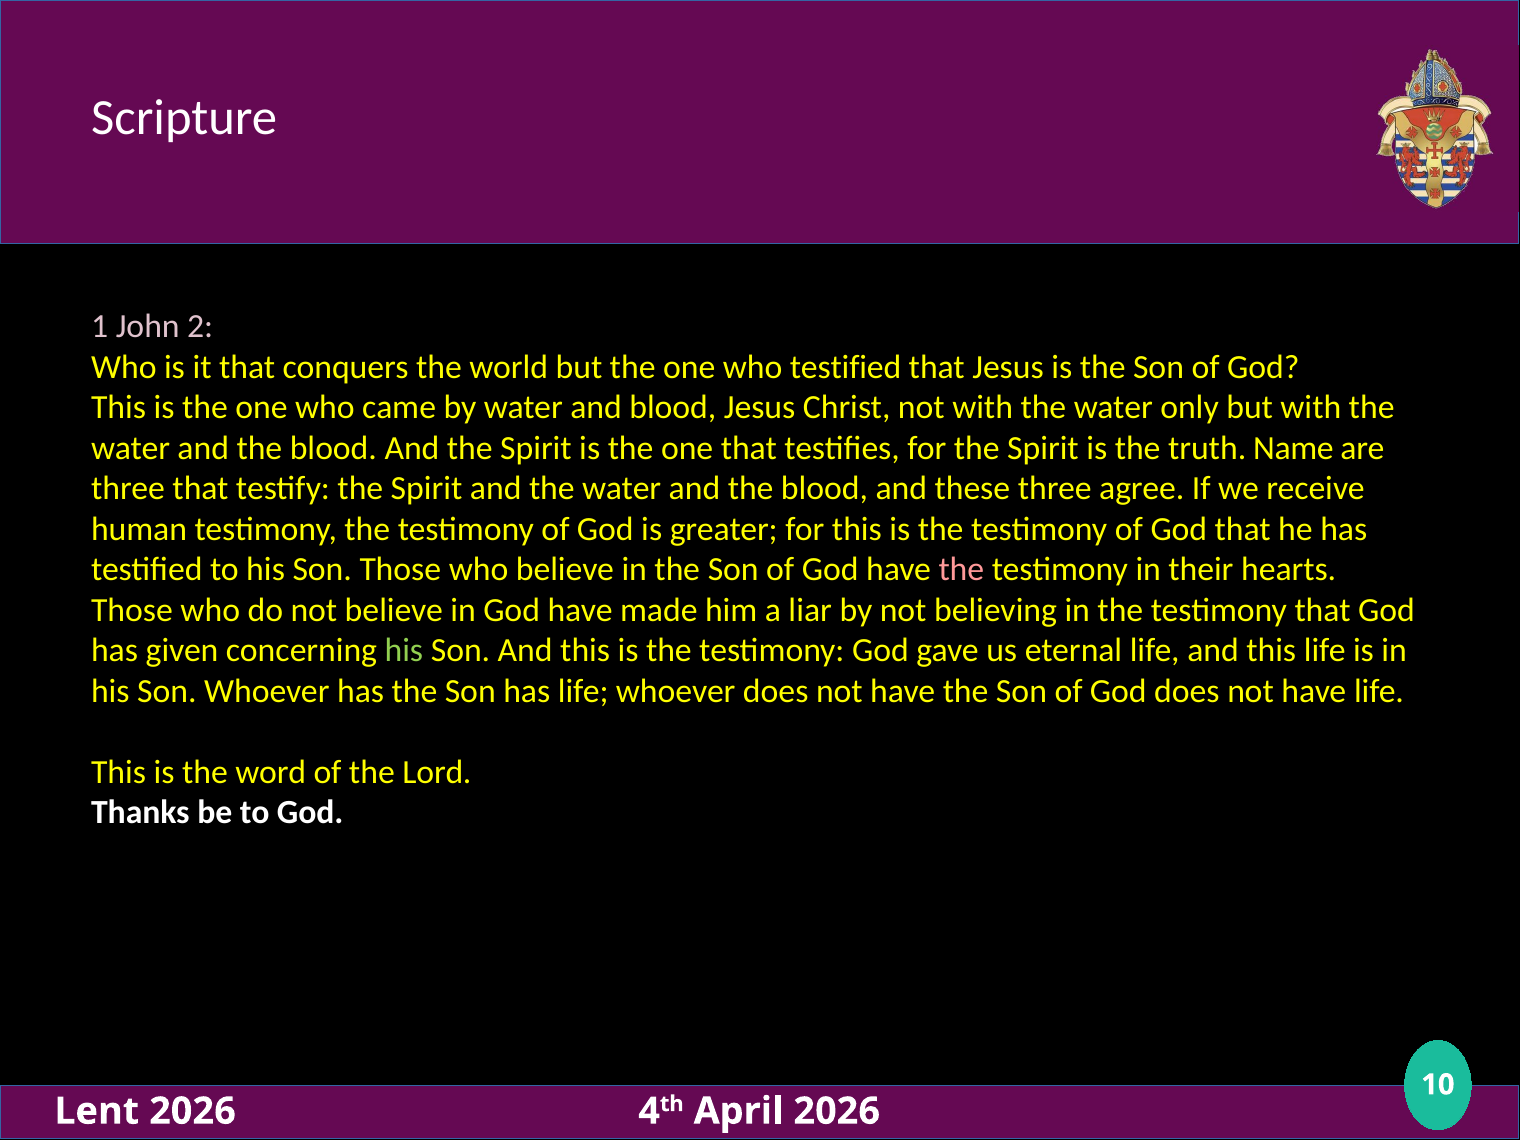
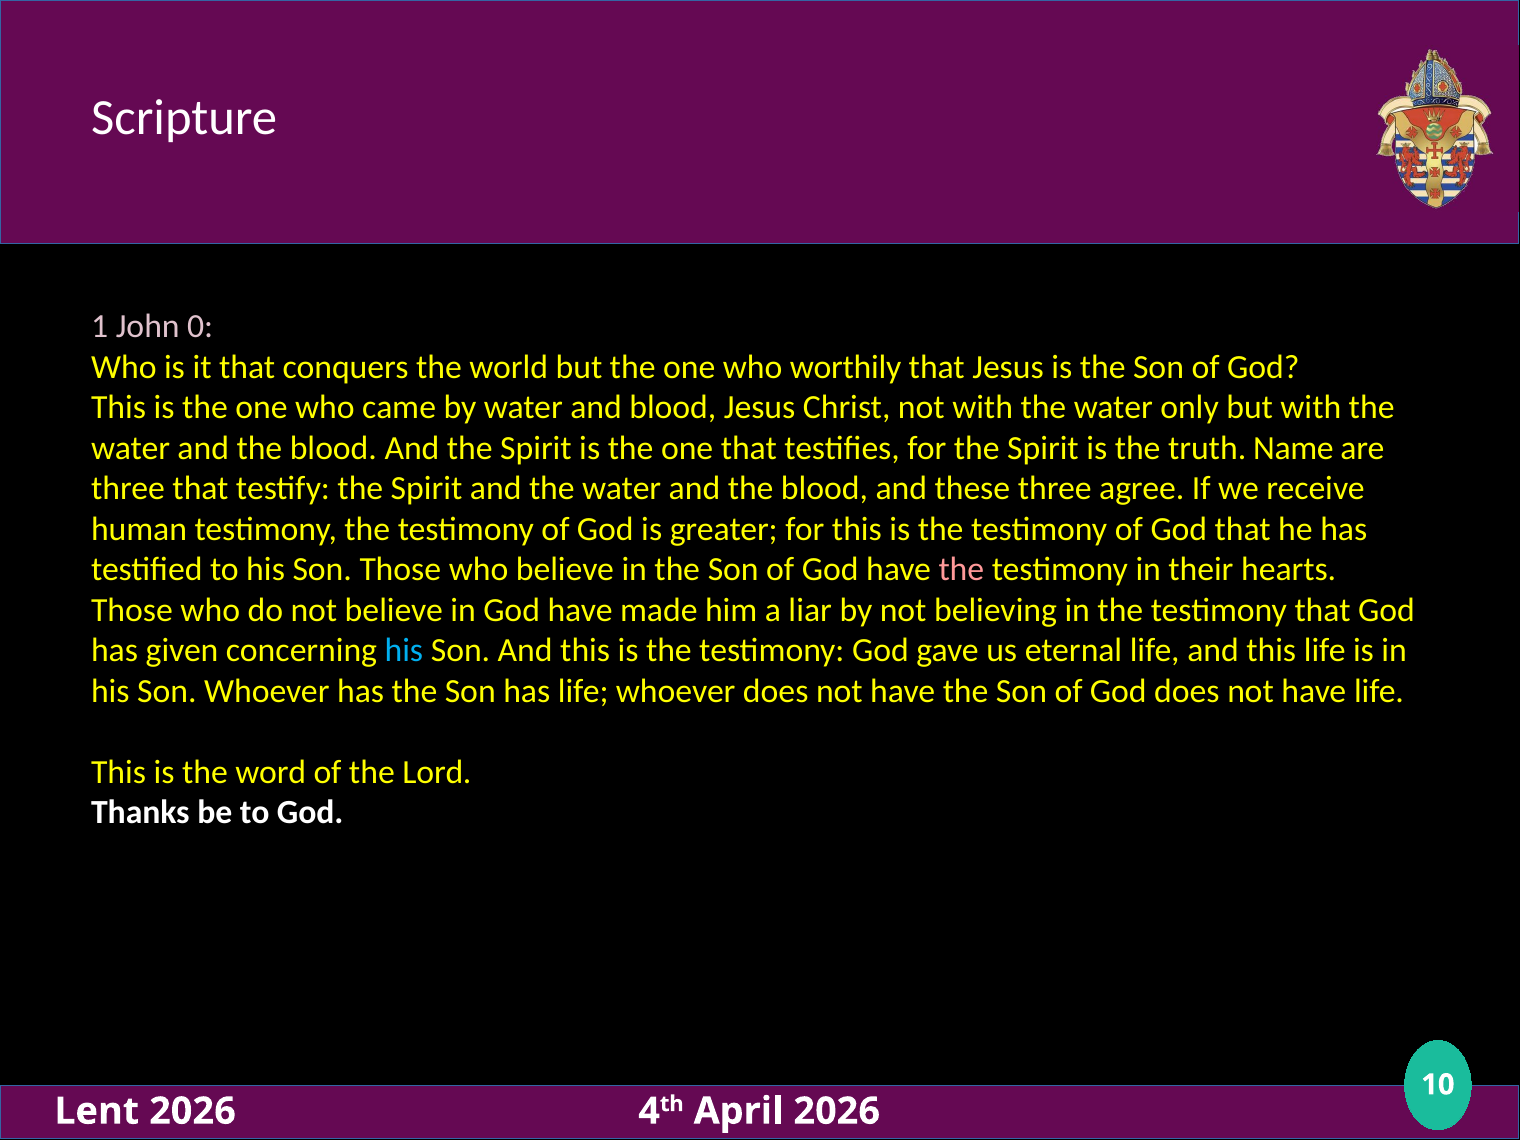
2: 2 -> 0 (200, 327)
who testified: testified -> worthily (846, 367)
his colour: light green -> light blue (404, 651)
